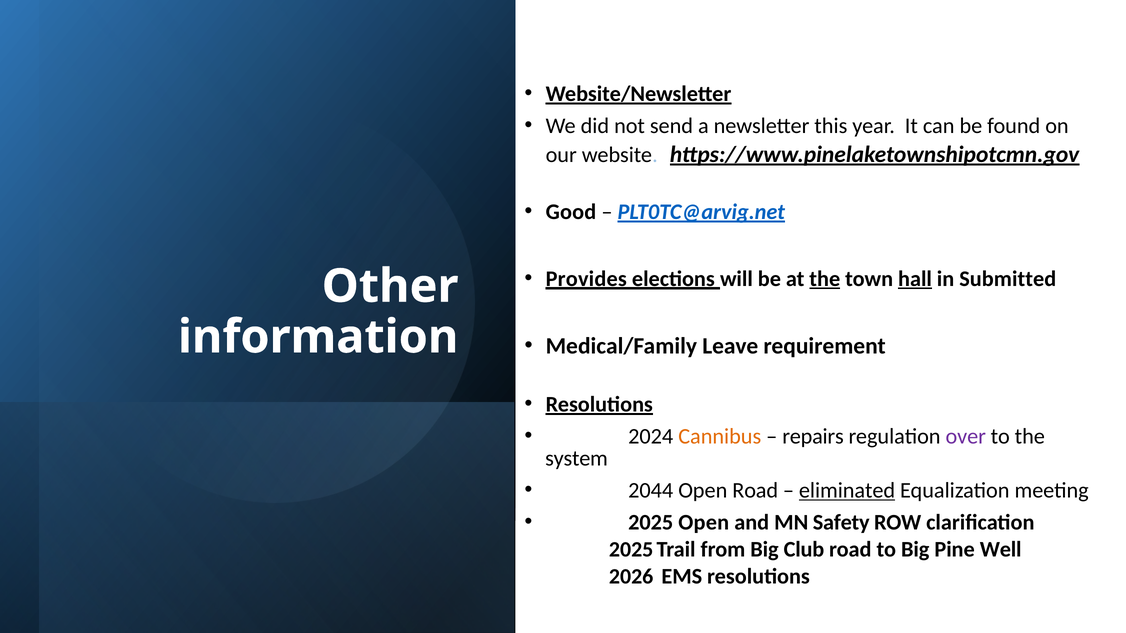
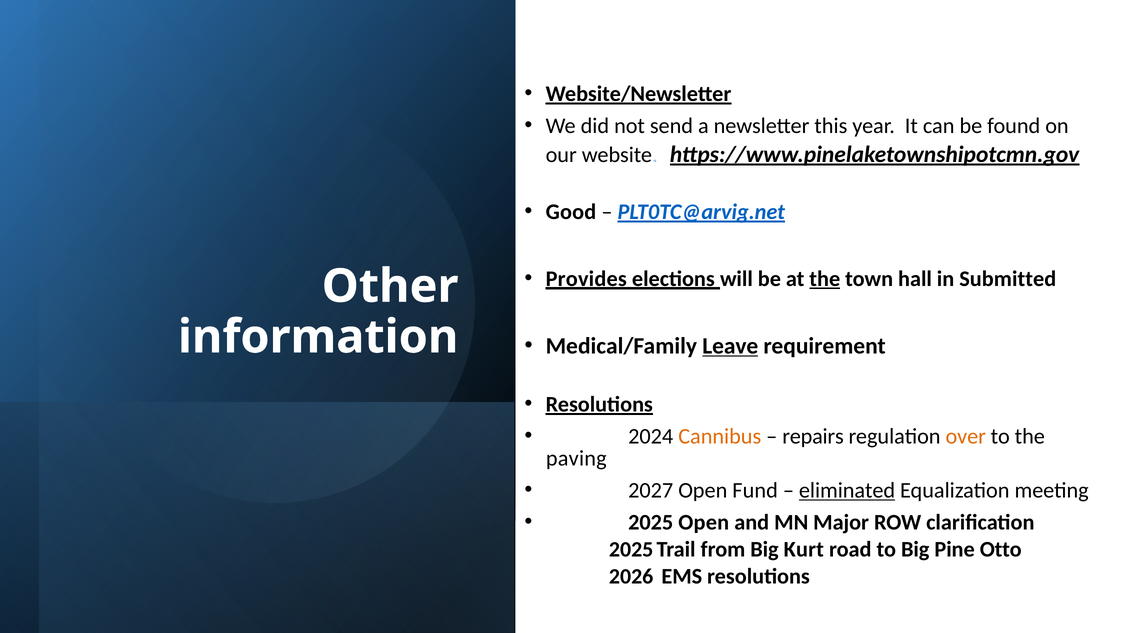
hall underline: present -> none (915, 279)
Leave underline: none -> present (730, 346)
over colour: purple -> orange (966, 437)
system: system -> paving (576, 459)
2044: 2044 -> 2027 (651, 491)
Open Road: Road -> Fund (755, 491)
Safety: Safety -> Major (841, 523)
Club: Club -> Kurt (804, 550)
Well: Well -> Otto (1001, 550)
